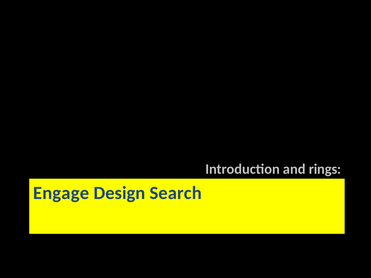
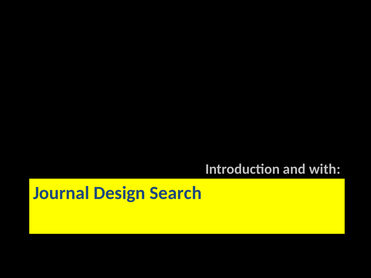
rings: rings -> with (325, 169)
Engage: Engage -> Journal (61, 193)
